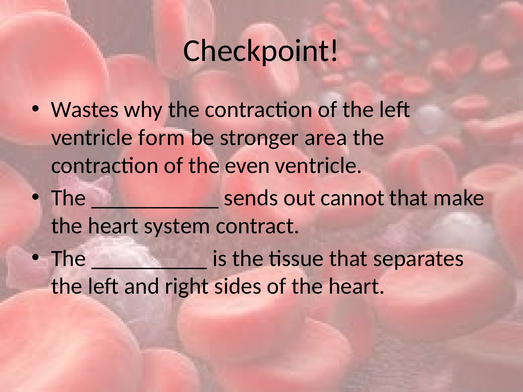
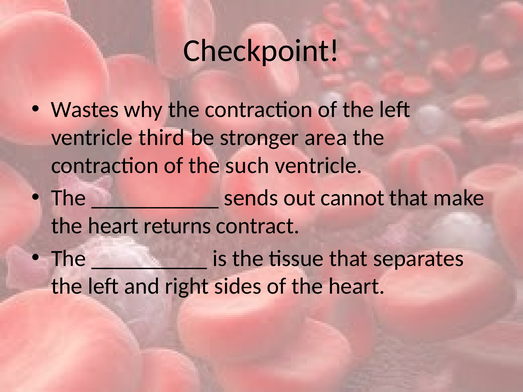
form: form -> third (162, 138)
even: even -> such (247, 166)
system: system -> returns (177, 226)
